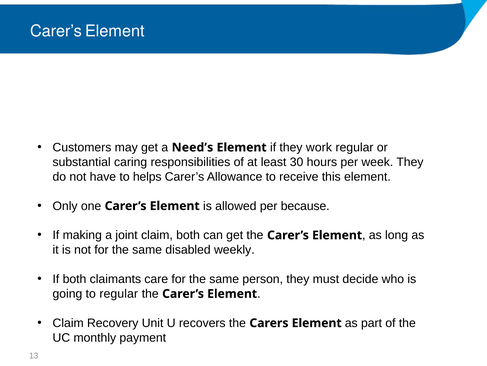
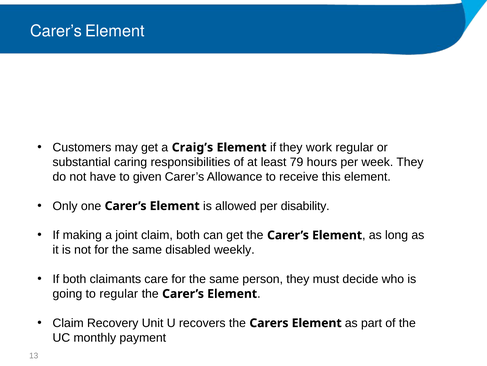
Need’s: Need’s -> Craig’s (192, 147)
30: 30 -> 79 (297, 162)
helps: helps -> given (147, 176)
because: because -> disability (305, 206)
